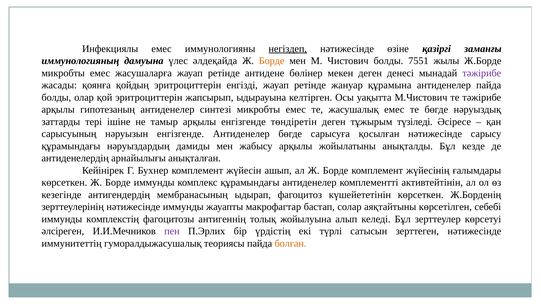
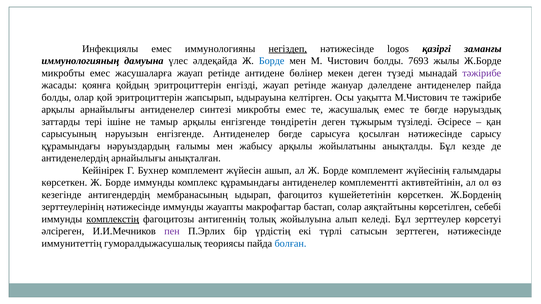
өзіне: өзіне -> logos (398, 49)
Борде colour: orange -> blue (272, 61)
7551: 7551 -> 7693 (418, 61)
денесі: денесі -> түзеді (400, 73)
құрамына: құрамына -> дәлелдене (390, 85)
арқылы гипотезаның: гипотезаның -> арнайылығы (108, 110)
дамиды: дамиды -> ғалымы (193, 146)
комплекстің underline: none -> present (113, 219)
болған colour: orange -> blue (291, 244)
